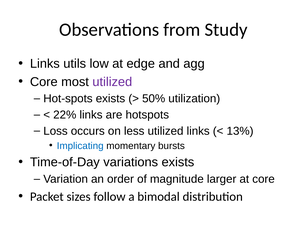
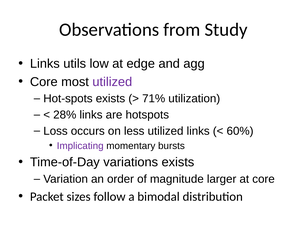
50%: 50% -> 71% (154, 99)
22%: 22% -> 28% (65, 115)
13%: 13% -> 60% (240, 131)
Implicating colour: blue -> purple (80, 146)
